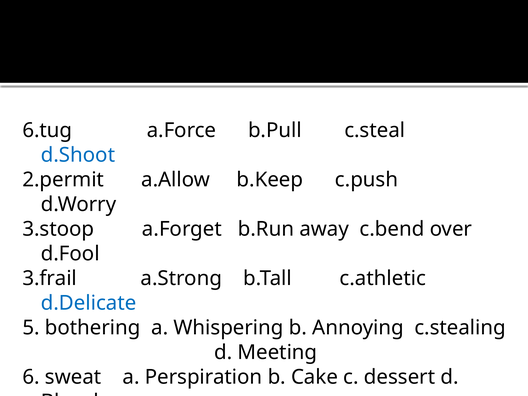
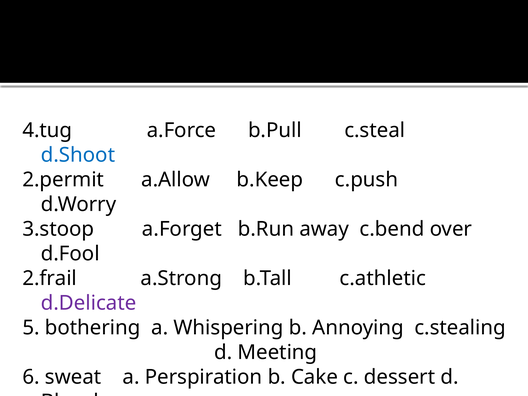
6.tug: 6.tug -> 4.tug (47, 130)
3.frail: 3.frail -> 2.frail (50, 278)
d.Delicate colour: blue -> purple (89, 303)
